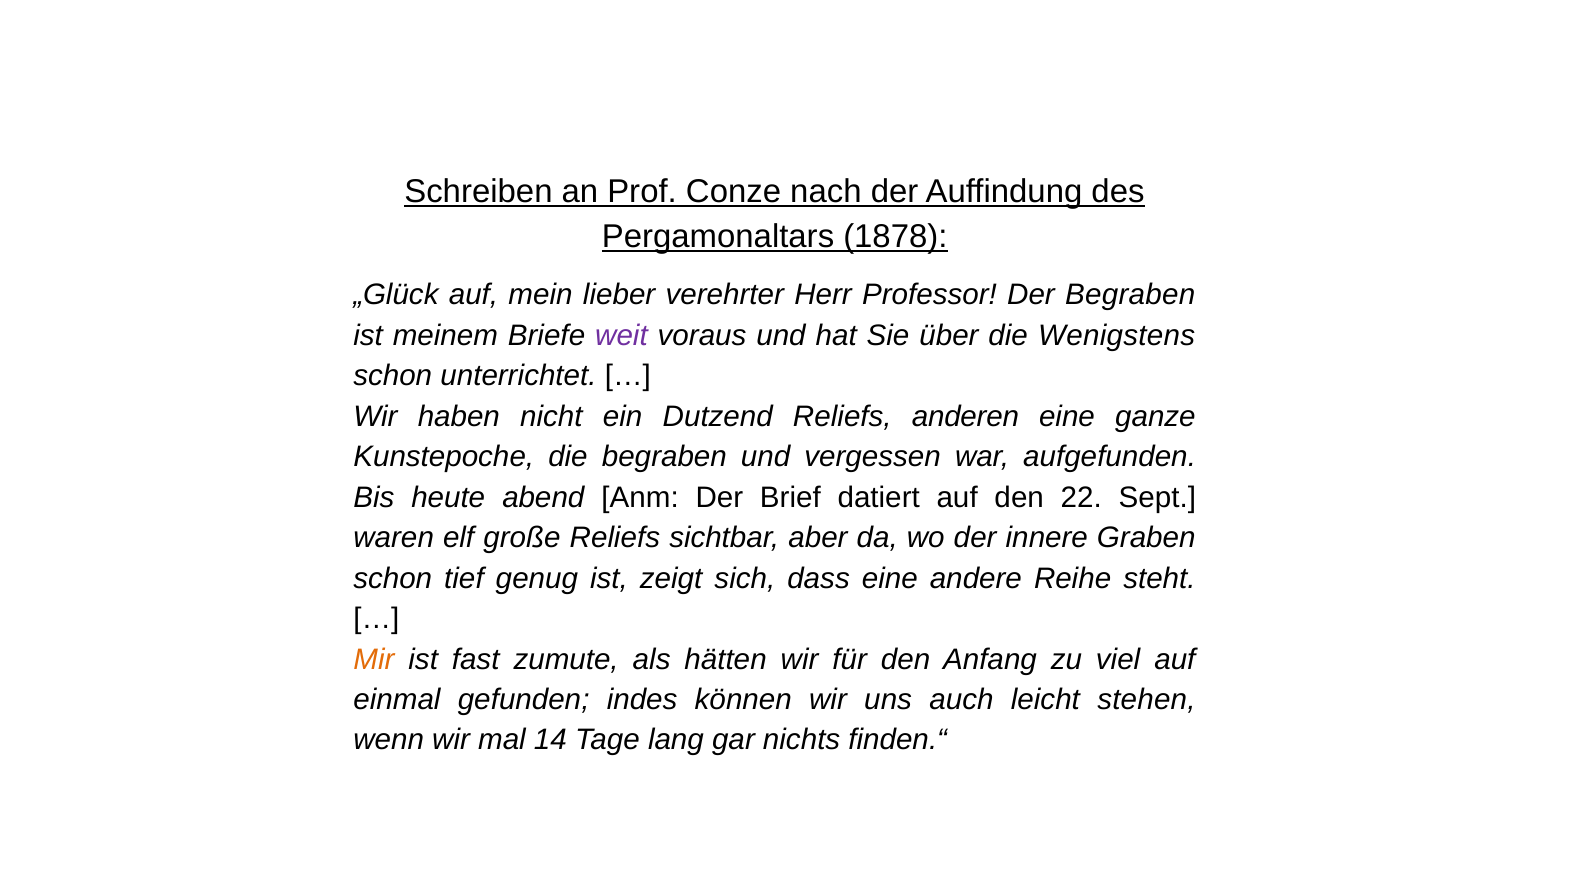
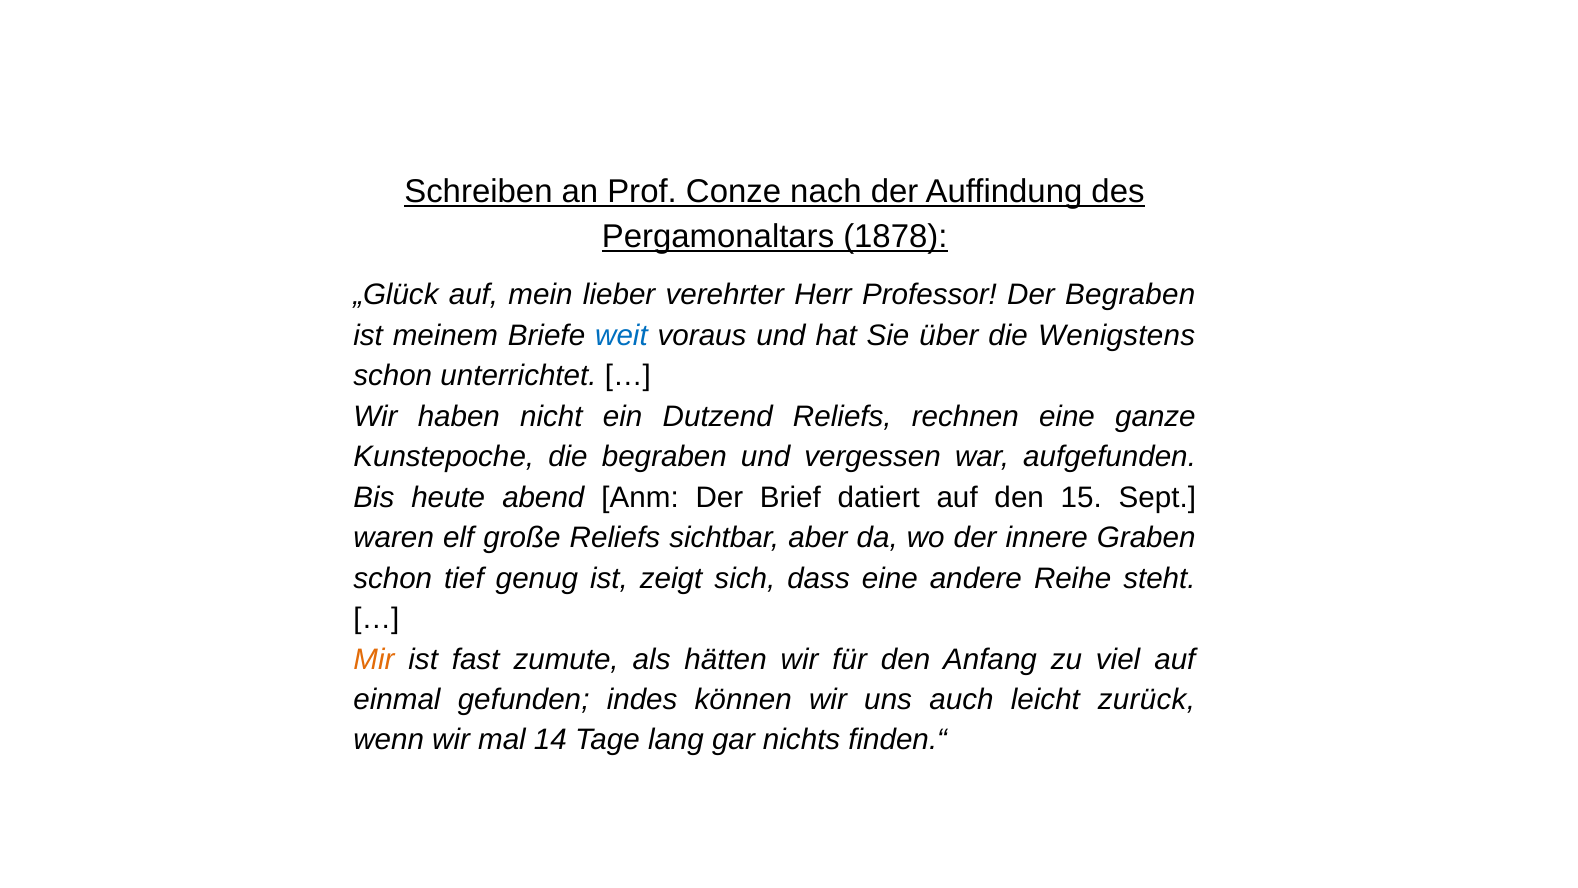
weit colour: purple -> blue (621, 335)
anderen: anderen -> rechnen (965, 416)
22: 22 -> 15 (1081, 497)
stehen: stehen -> zurück (1146, 699)
